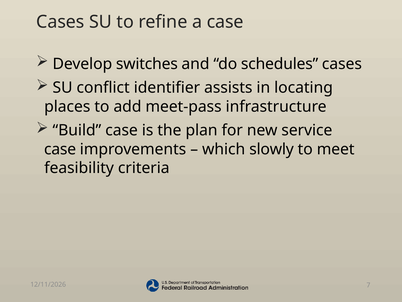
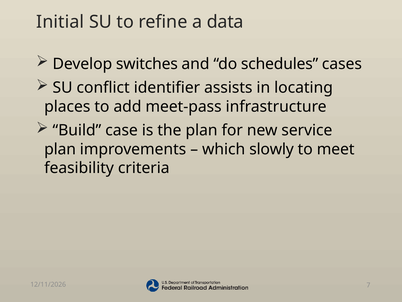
Cases: Cases -> Initial (60, 22)
a case: case -> data (225, 22)
case: case -> plan (60, 149)
